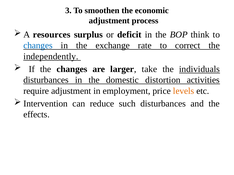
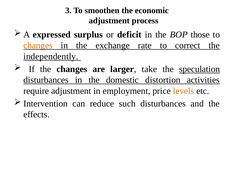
resources: resources -> expressed (52, 35)
think: think -> those (200, 35)
changes colour: blue -> orange (38, 46)
individuals: individuals -> speculation (200, 69)
